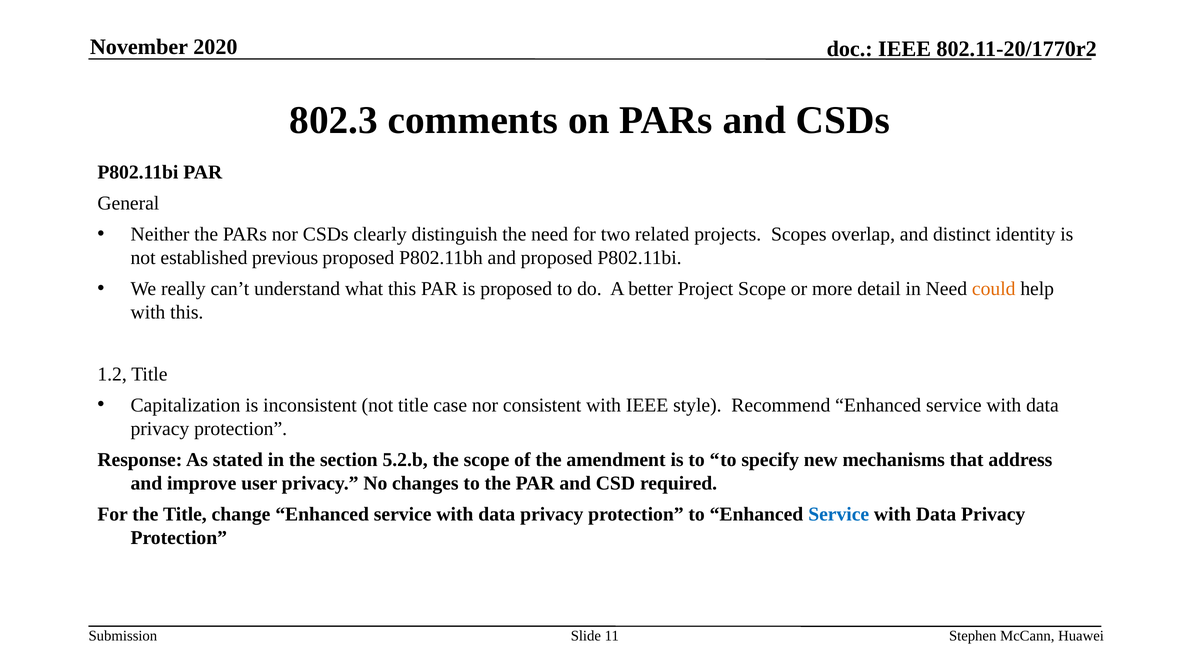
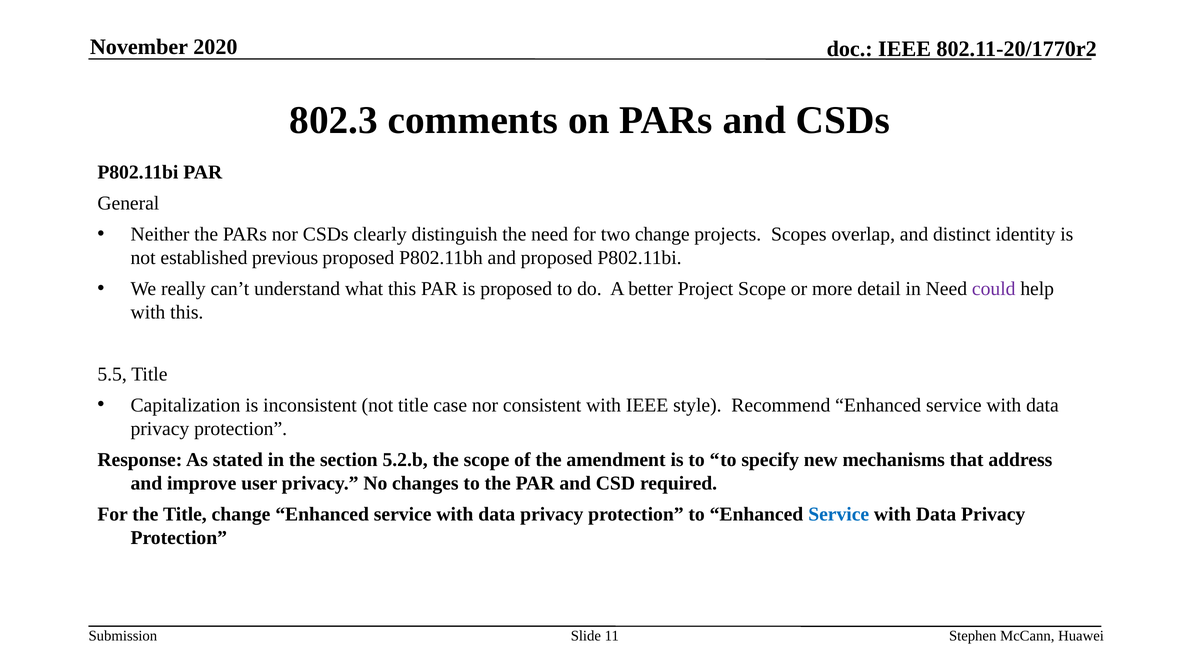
two related: related -> change (662, 234)
could colour: orange -> purple (994, 289)
1.2: 1.2 -> 5.5 (112, 375)
